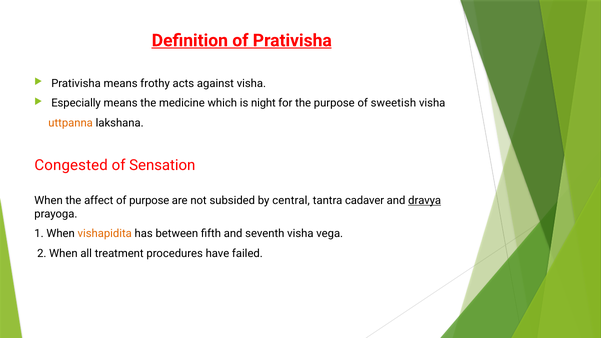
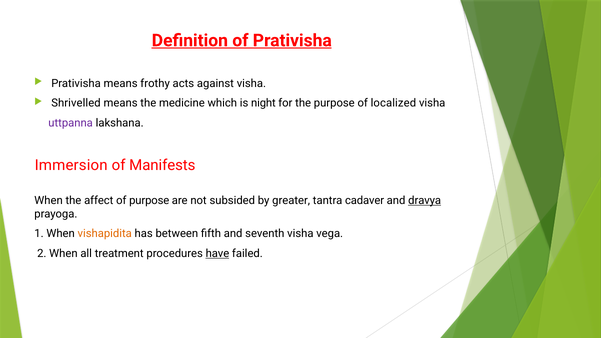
Especially: Especially -> Shrivelled (76, 103)
sweetish: sweetish -> localized (393, 103)
uttpanna colour: orange -> purple (71, 123)
Congested: Congested -> Immersion (71, 165)
Sensation: Sensation -> Manifests (162, 165)
central: central -> greater (291, 200)
have underline: none -> present (217, 253)
